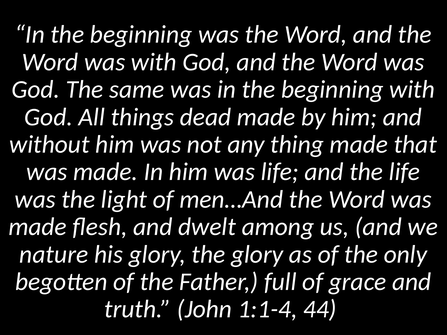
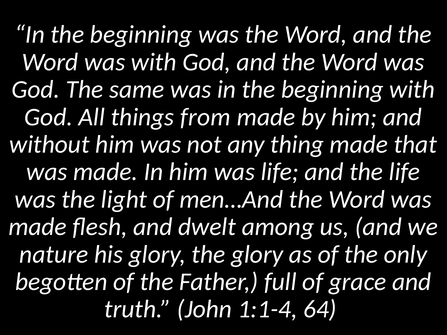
dead: dead -> from (205, 117)
44: 44 -> 64 (320, 309)
